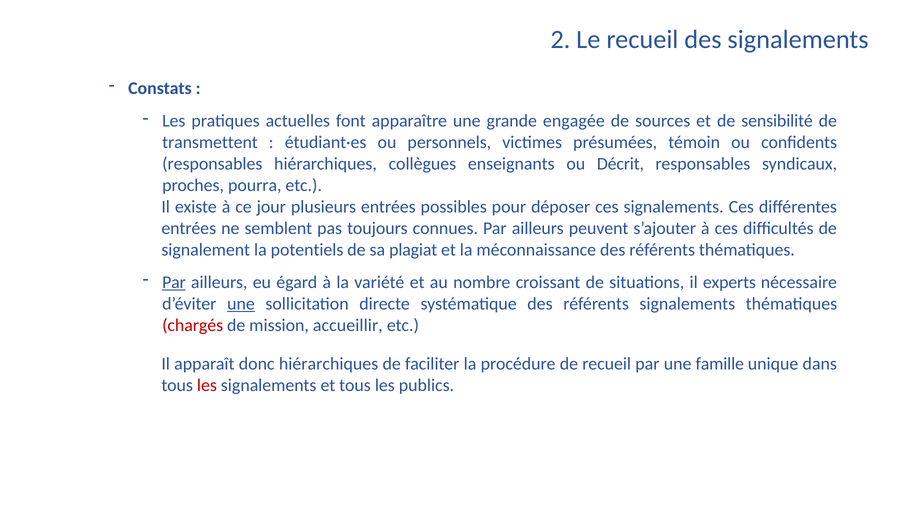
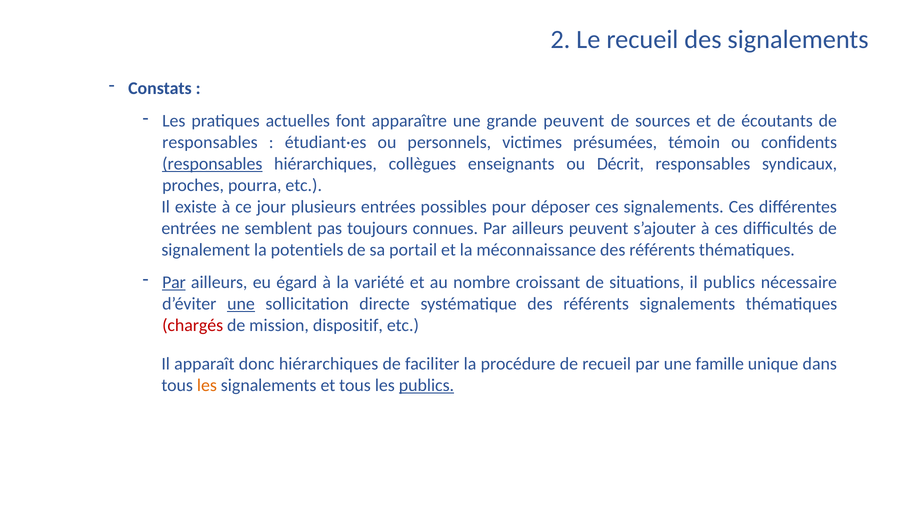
grande engagée: engagée -> peuvent (574, 121)
sensibilité: sensibilité -> écoutants (777, 121)
transmettent: transmettent -> responsables (210, 143)
responsables underline: none -> present (212, 164)
plagiat: plagiat -> portail (413, 250)
il experts: experts -> publics (729, 283)
accueillir: accueillir -> dispositif (348, 326)
les colour: red -> orange (207, 386)
publics underline: none -> present (426, 386)
